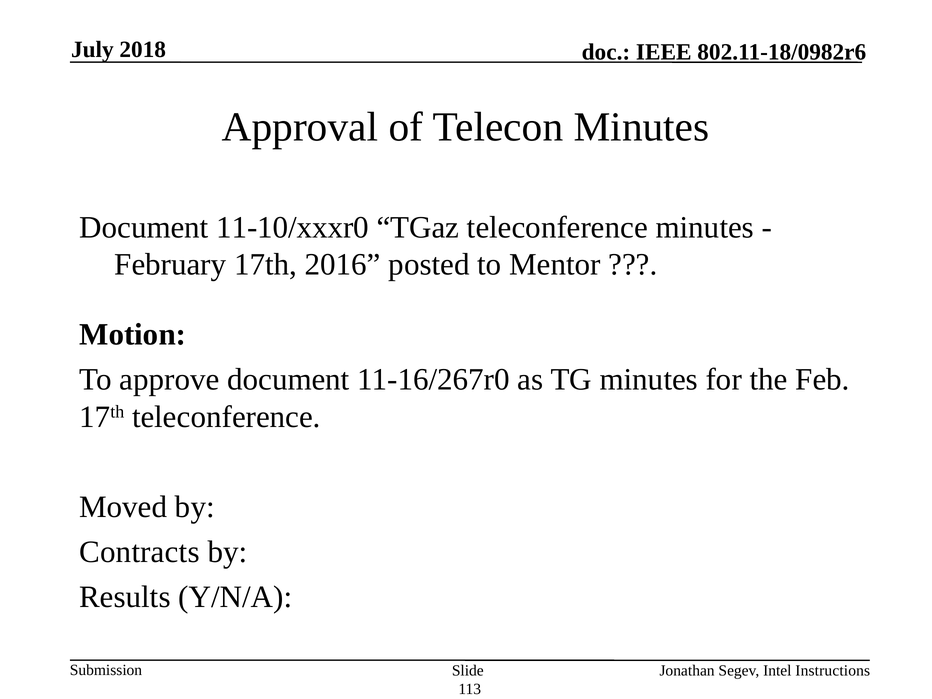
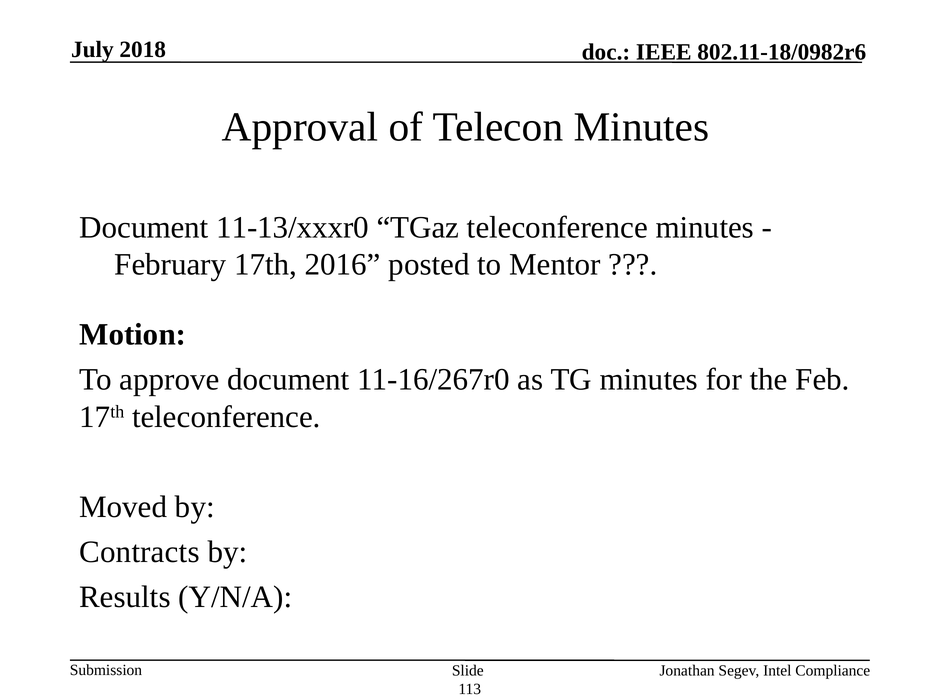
11-10/xxxr0: 11-10/xxxr0 -> 11-13/xxxr0 (293, 227)
Instructions: Instructions -> Compliance (833, 670)
